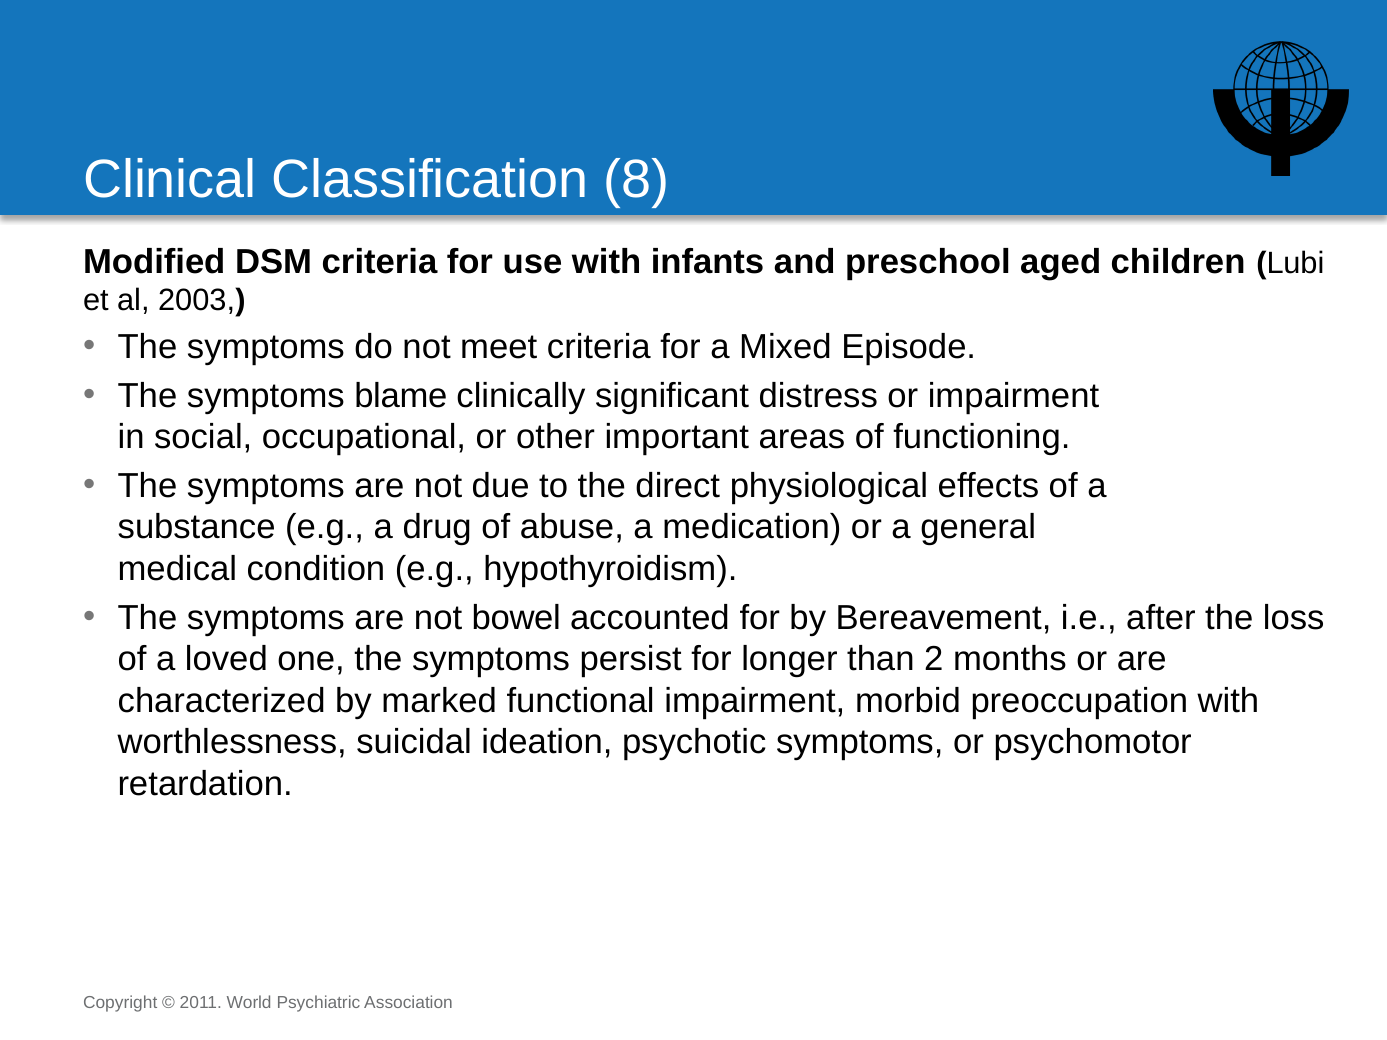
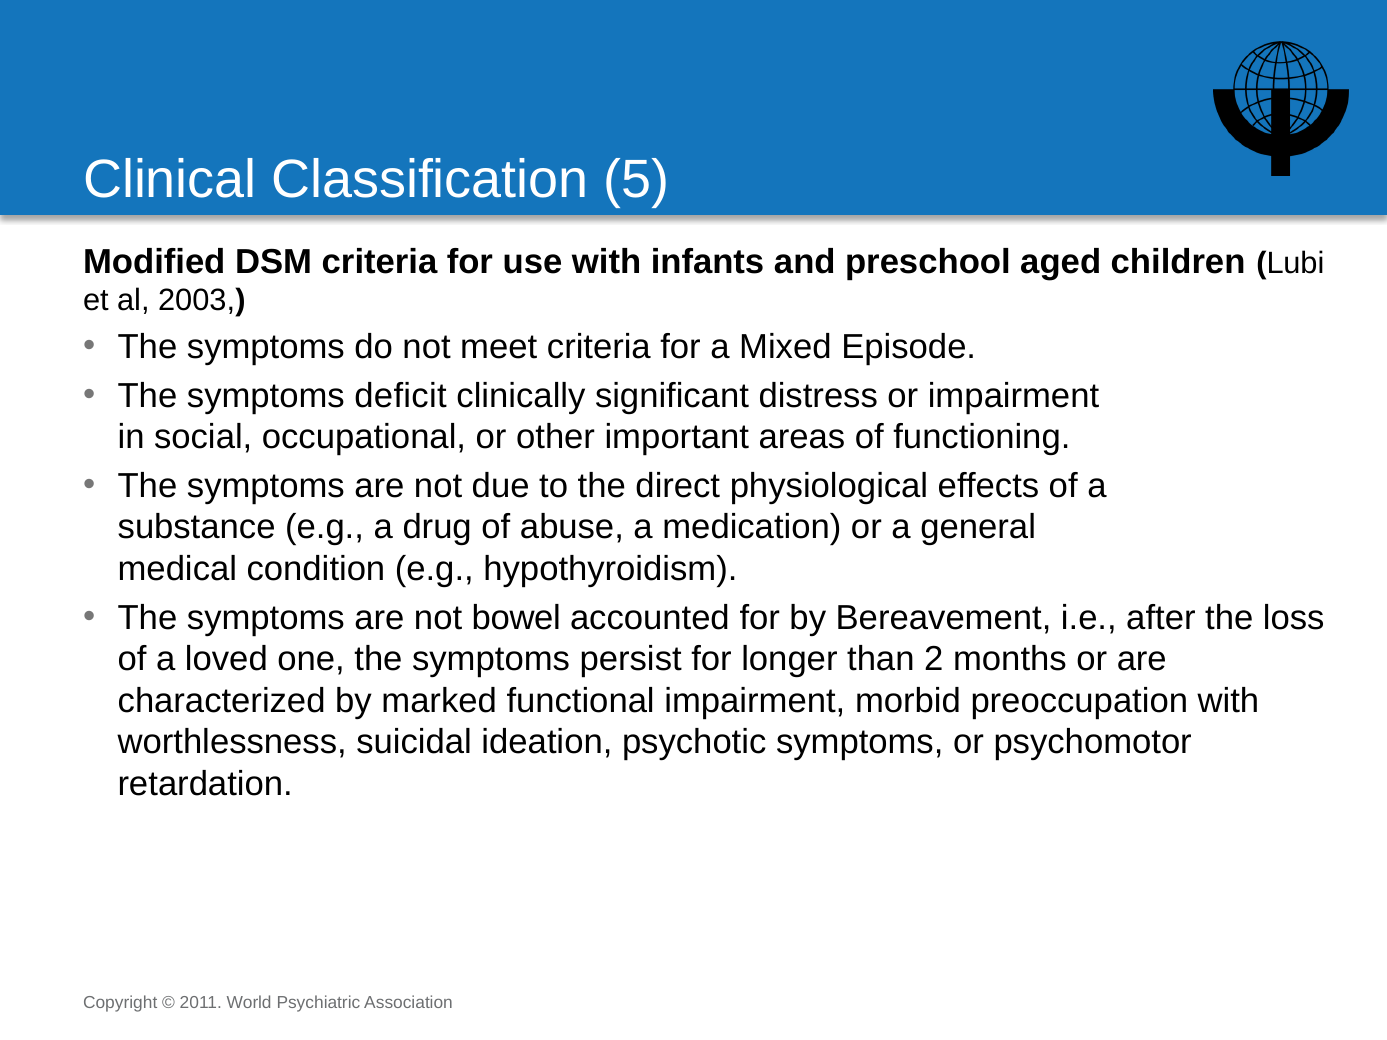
8: 8 -> 5 (636, 179)
blame: blame -> deficit (401, 396)
